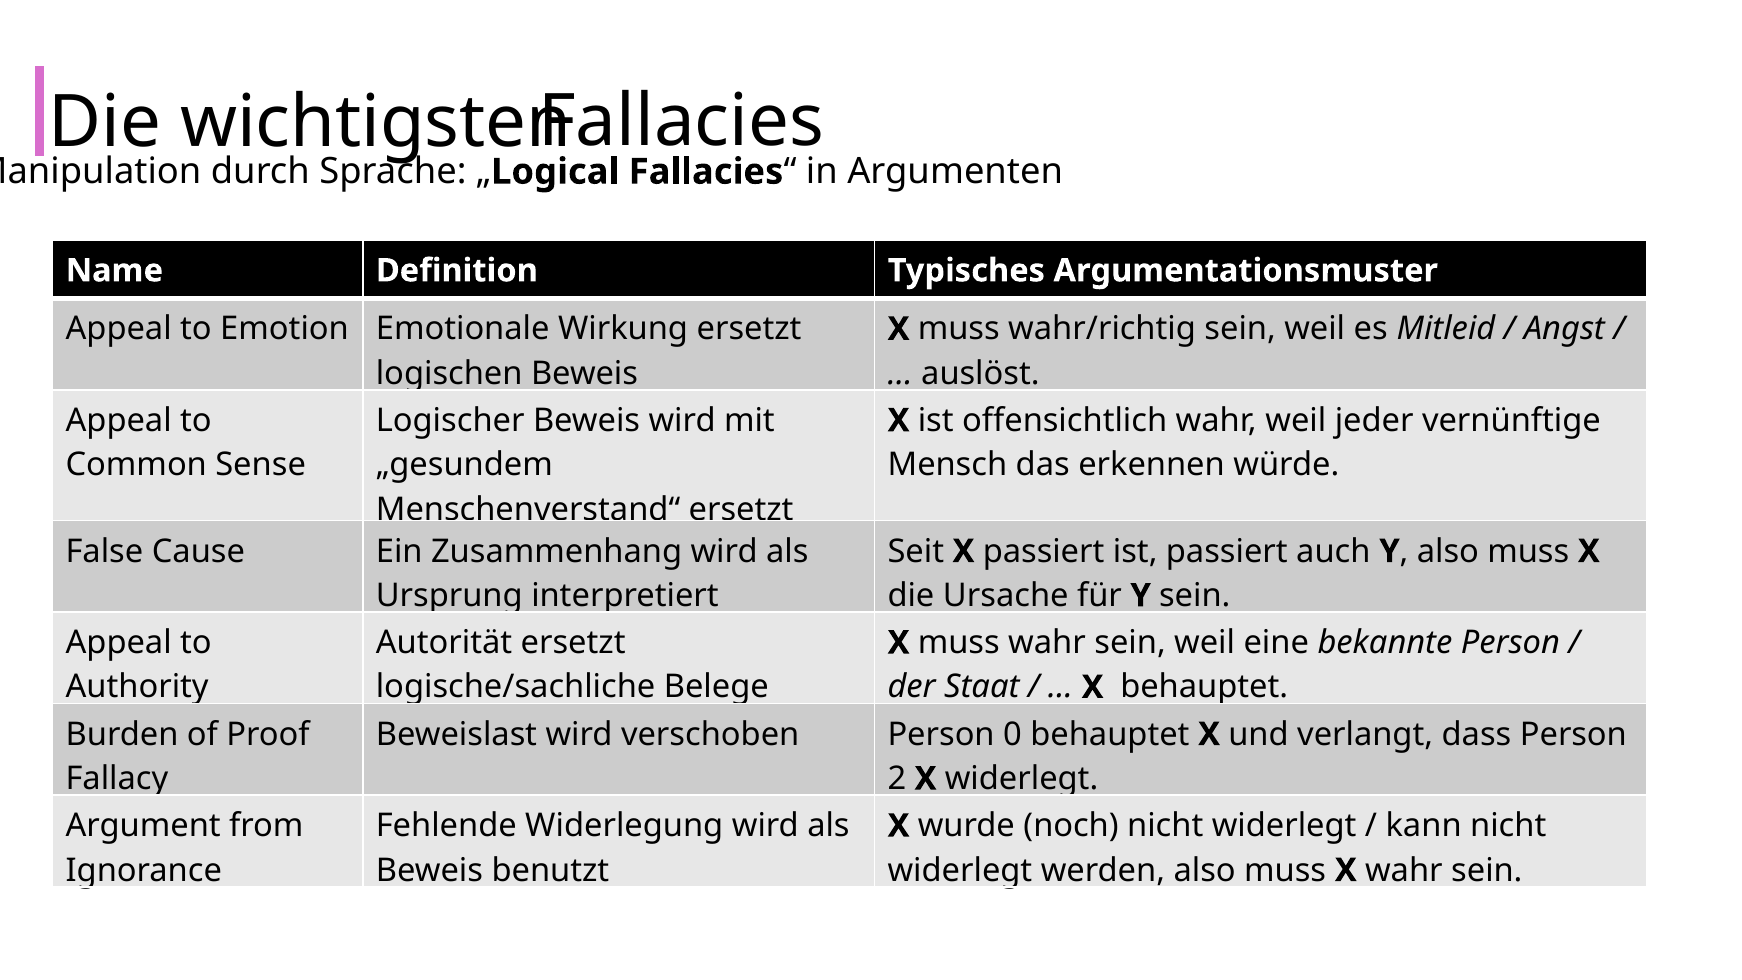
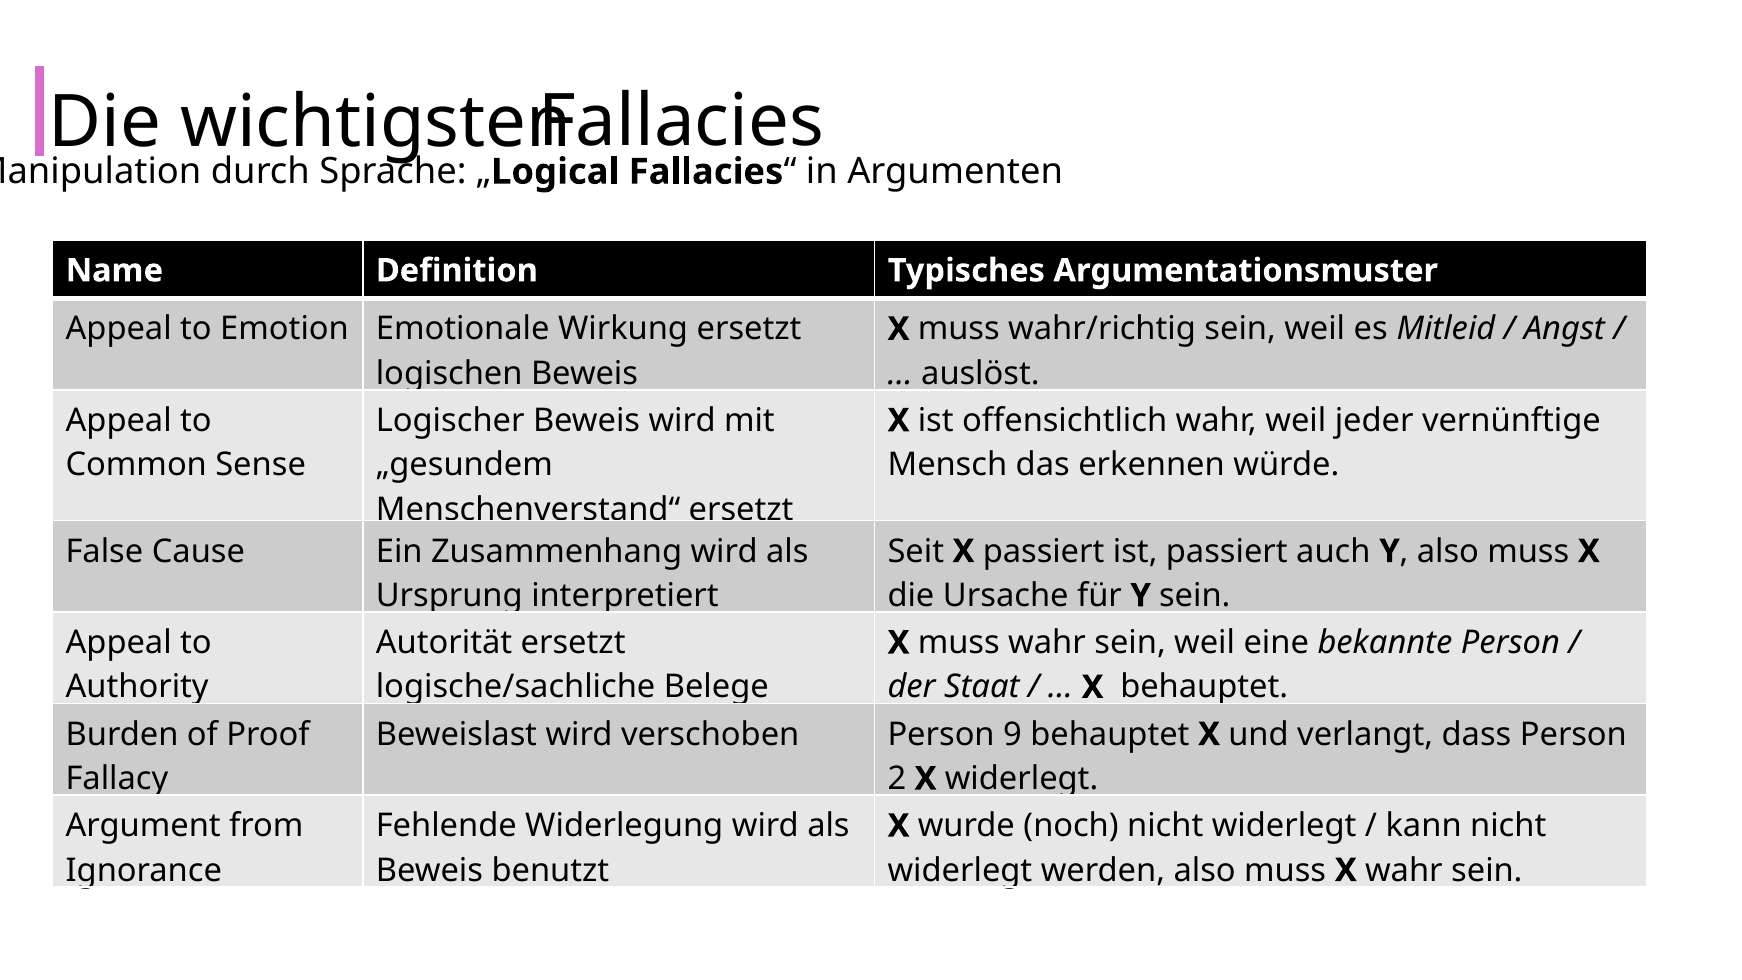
0: 0 -> 9 (1013, 734)
